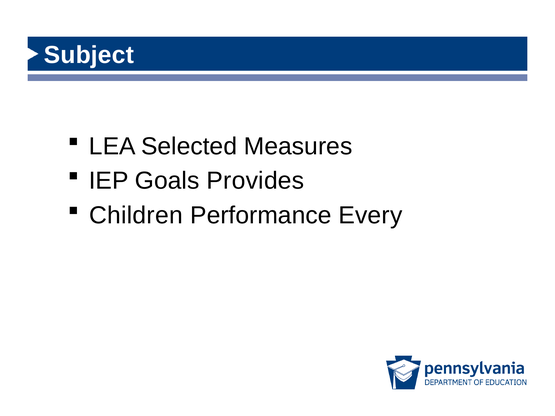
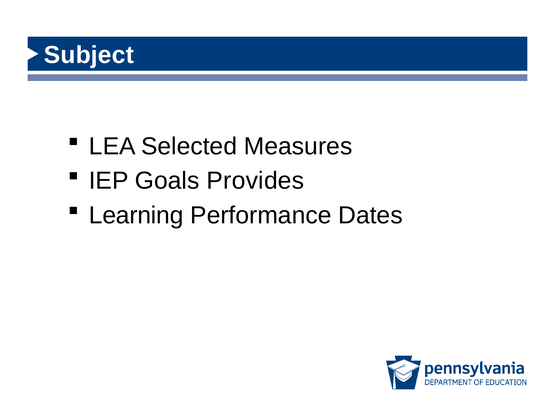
Children: Children -> Learning (136, 215)
Every: Every -> Dates (370, 215)
